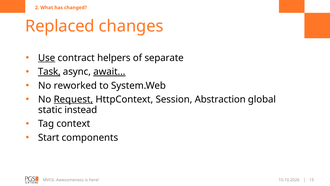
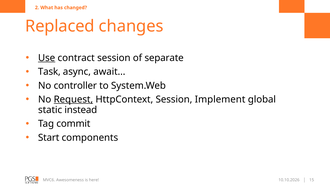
contract helpers: helpers -> session (114, 58)
Task underline: present -> none (49, 72)
await underline: present -> none (109, 72)
reworked: reworked -> controller (75, 85)
Abstraction: Abstraction -> Implement (220, 99)
context: context -> commit (73, 123)
